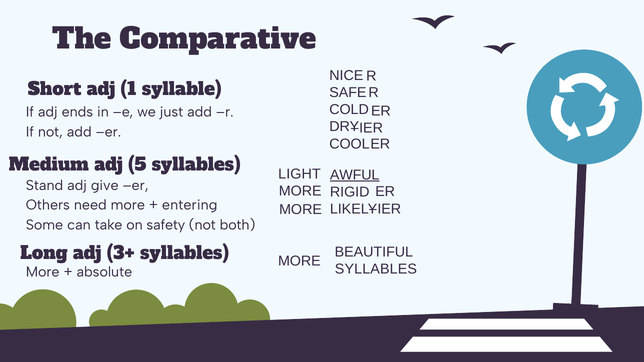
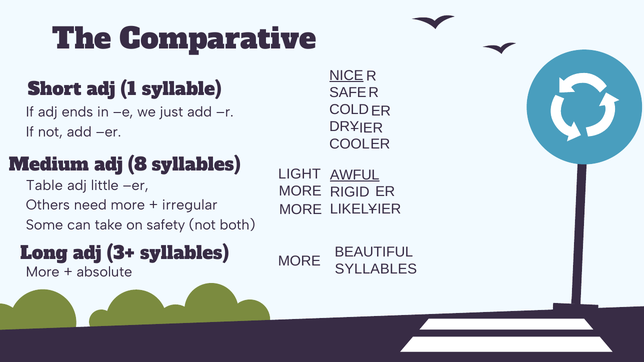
NICE underline: none -> present (346, 75)
5: 5 -> 8 (137, 165)
Stand: Stand -> Table (44, 186)
give: give -> little (105, 186)
entering: entering -> irregular (190, 205)
